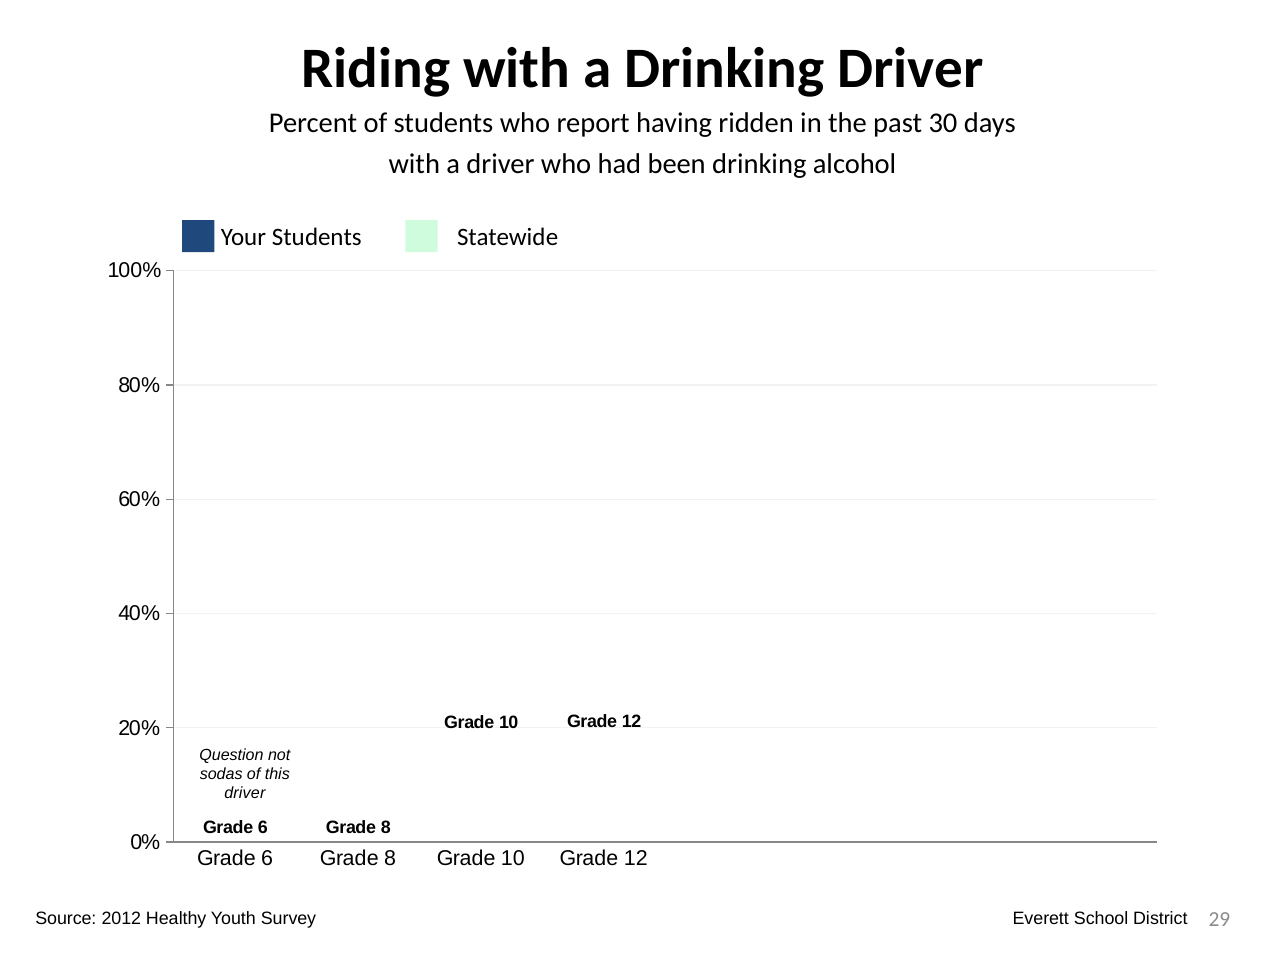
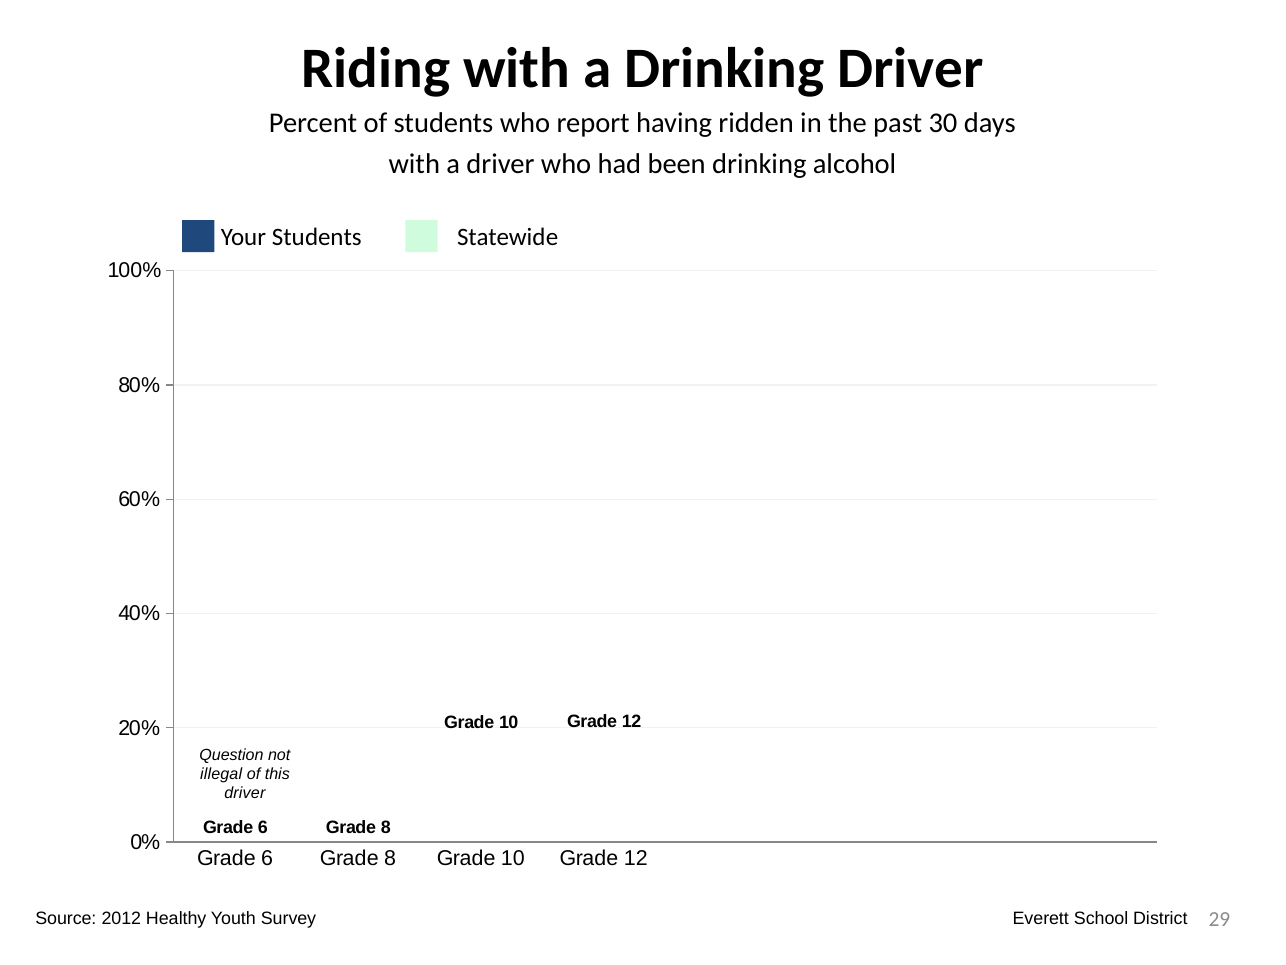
sodas: sodas -> illegal (221, 774)
